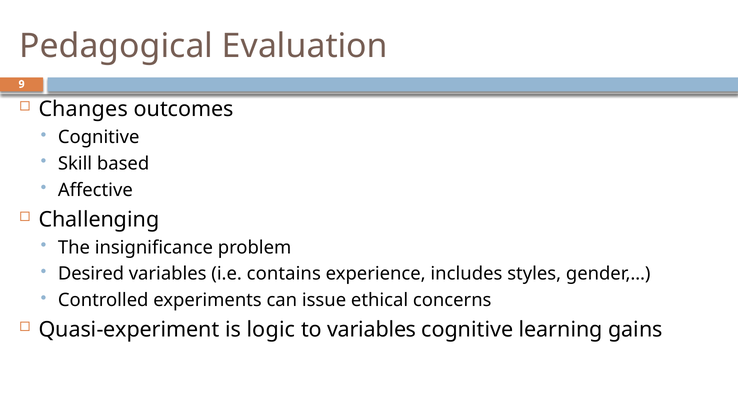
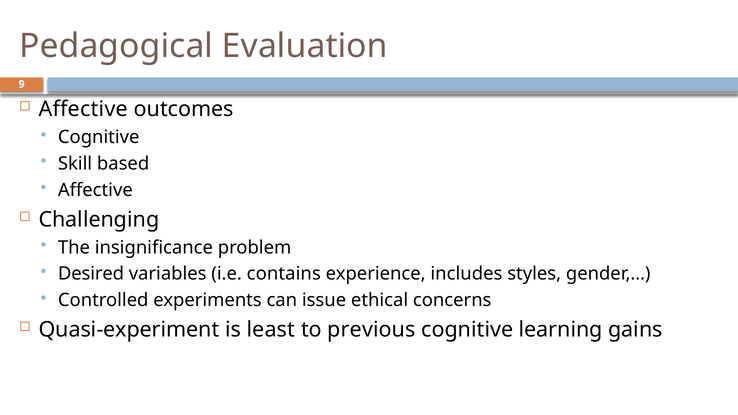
Changes: Changes -> Affective (83, 109)
logic: logic -> least (271, 330)
to variables: variables -> previous (372, 330)
